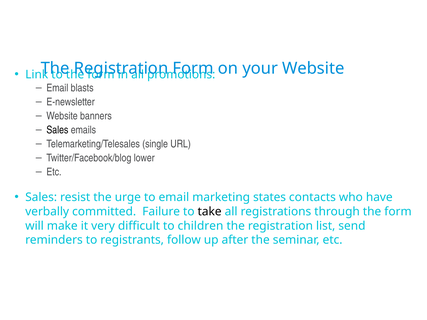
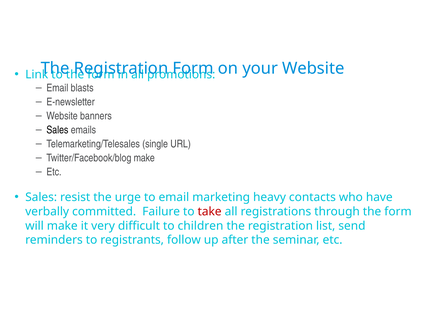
Twitter/Facebook/blog lower: lower -> make (144, 158)
states: states -> heavy (270, 197)
take colour: black -> red (210, 212)
